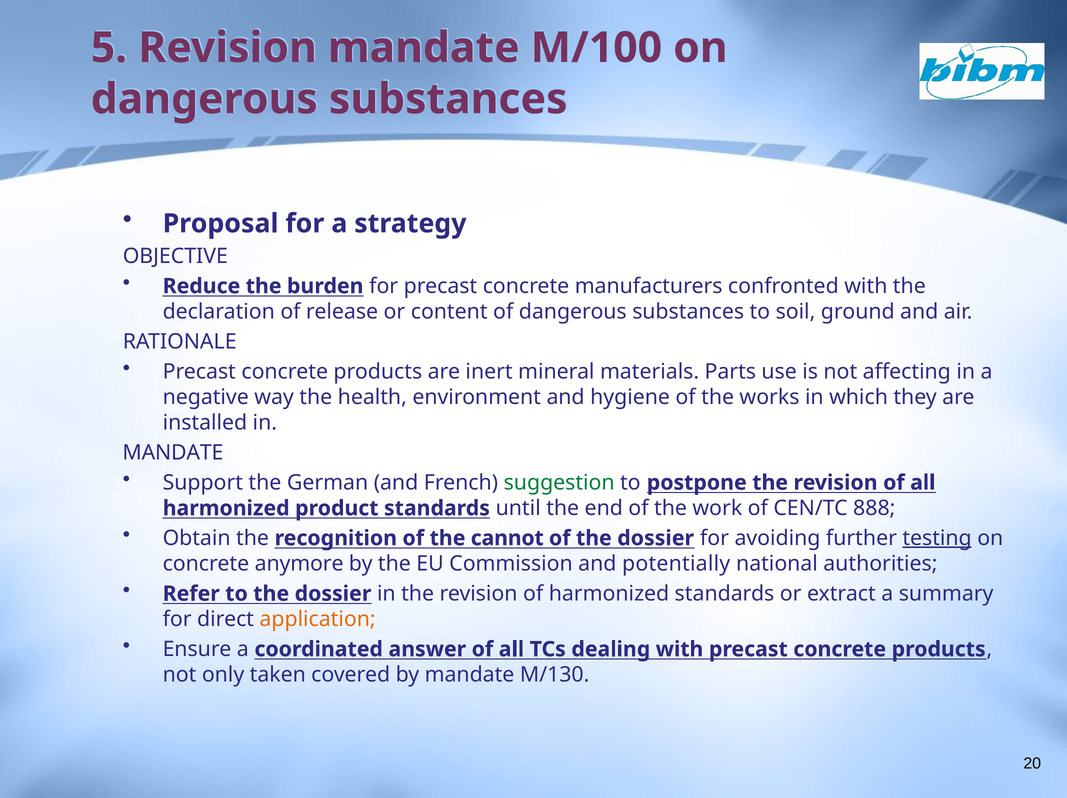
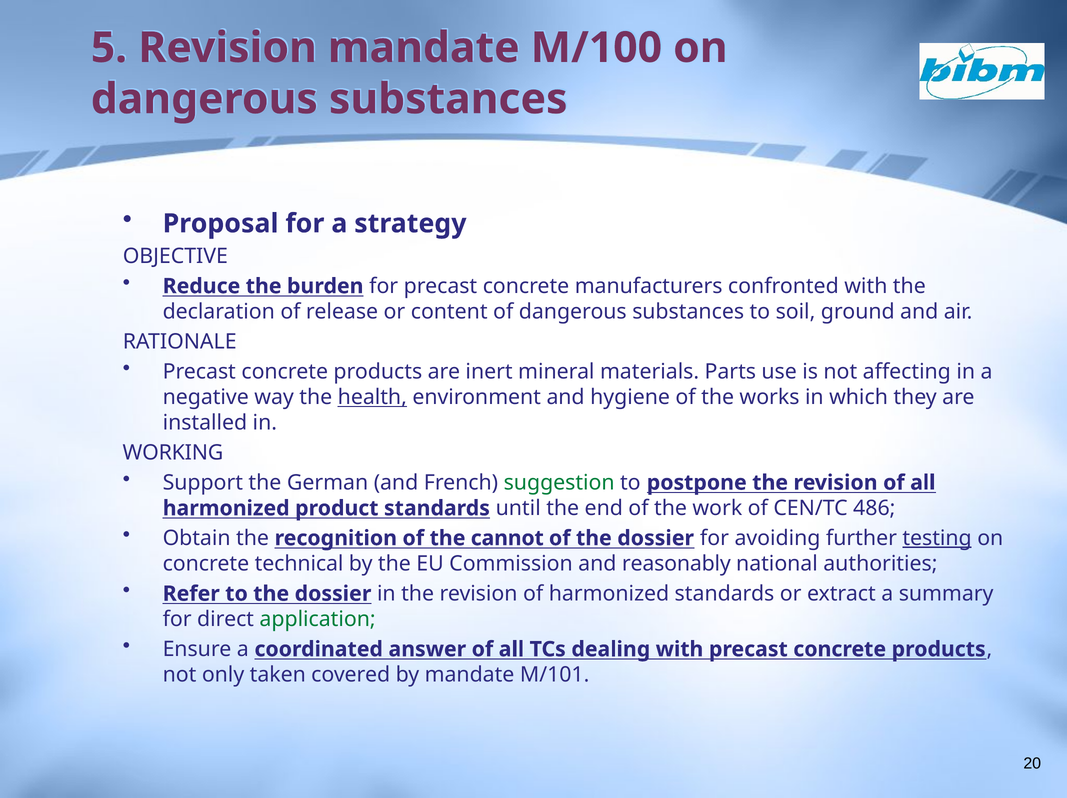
health underline: none -> present (372, 397)
MANDATE: MANDATE -> WORKING (173, 453)
888: 888 -> 486 (874, 508)
anymore: anymore -> technical (299, 564)
potentially: potentially -> reasonably (676, 564)
application colour: orange -> green (318, 619)
M/130: M/130 -> M/101 (555, 675)
